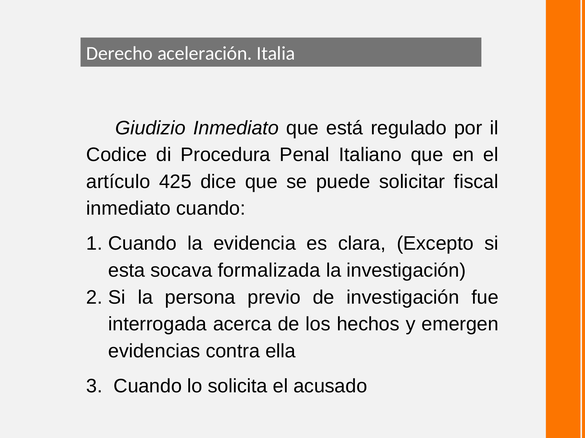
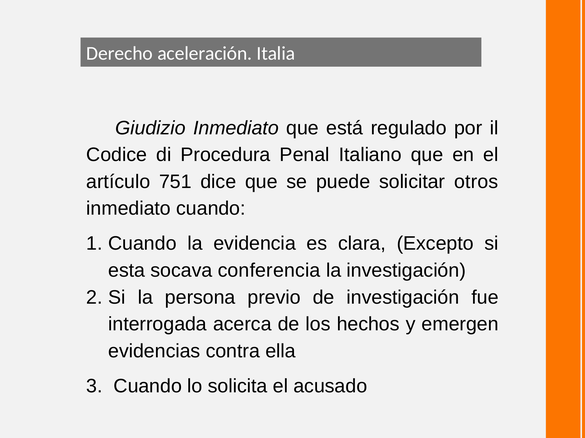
425: 425 -> 751 (175, 182)
fiscal: fiscal -> otros (476, 182)
formalizada: formalizada -> conferencia (269, 271)
